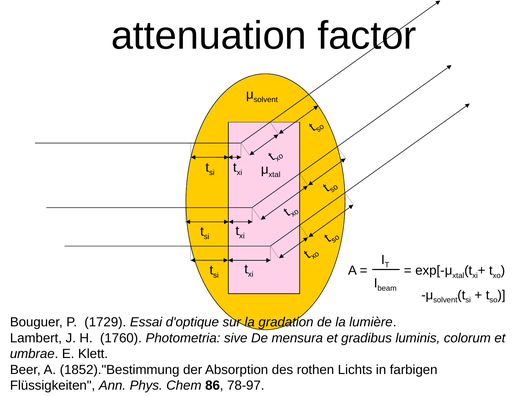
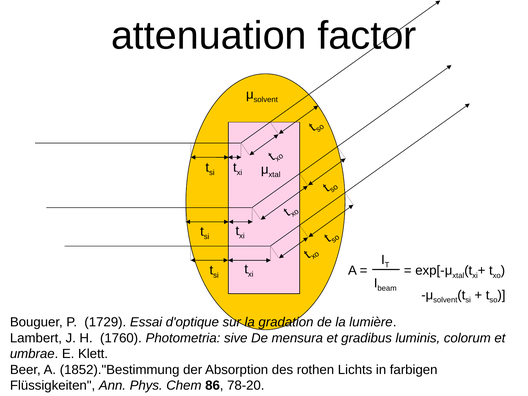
78-97: 78-97 -> 78-20 (246, 386)
